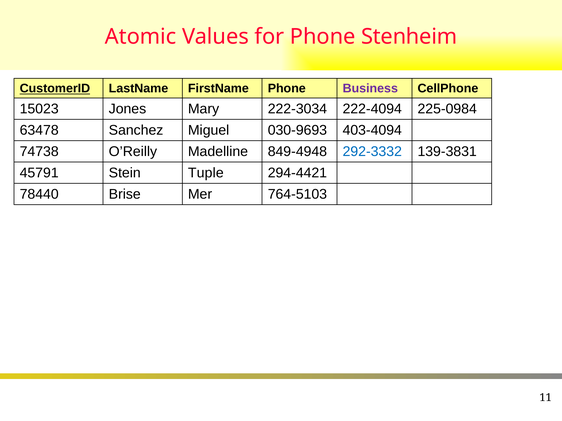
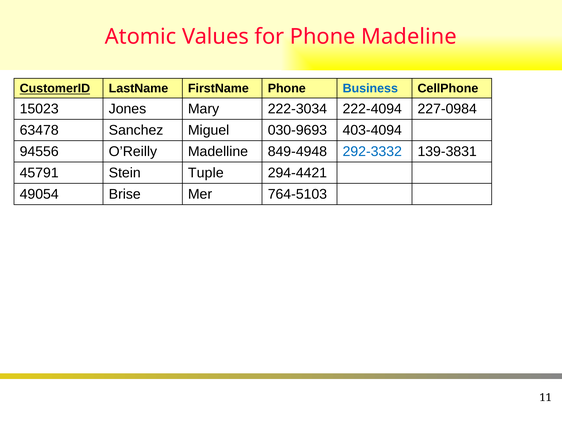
Stenheim: Stenheim -> Madeline (409, 37)
Business colour: purple -> blue (370, 88)
225-0984: 225-0984 -> 227-0984 (447, 109)
74738: 74738 -> 94556 (39, 152)
78440: 78440 -> 49054 (39, 194)
